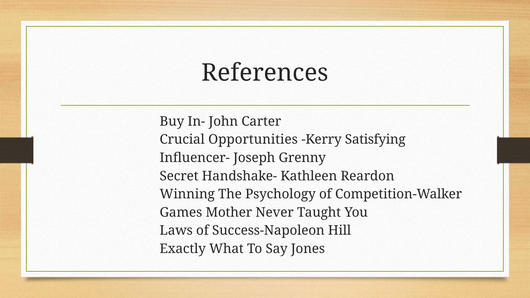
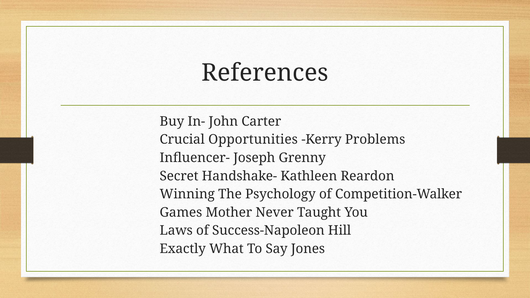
Satisfying: Satisfying -> Problems (375, 140)
